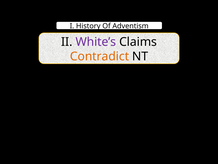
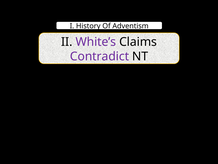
Contradict colour: orange -> purple (99, 56)
